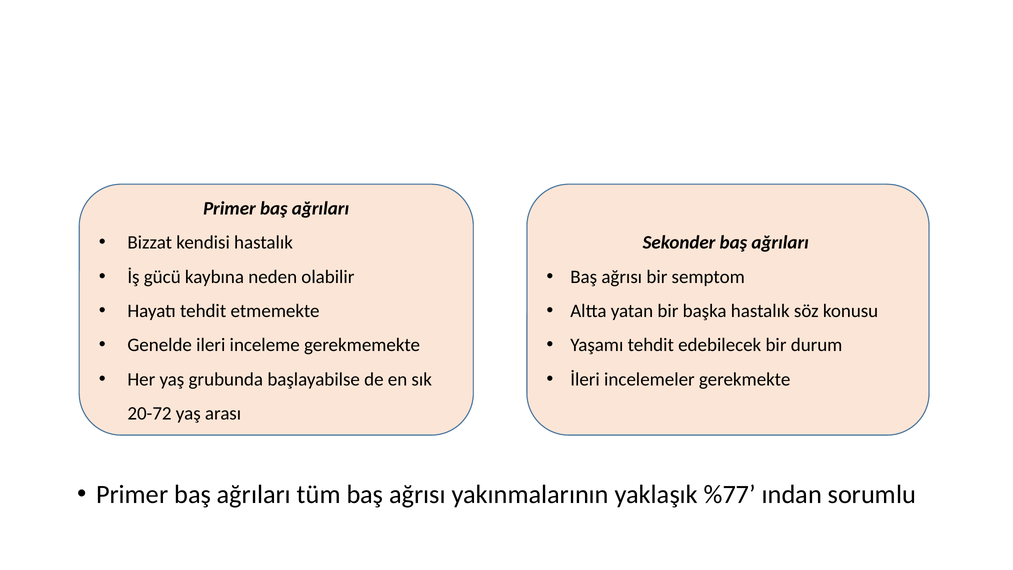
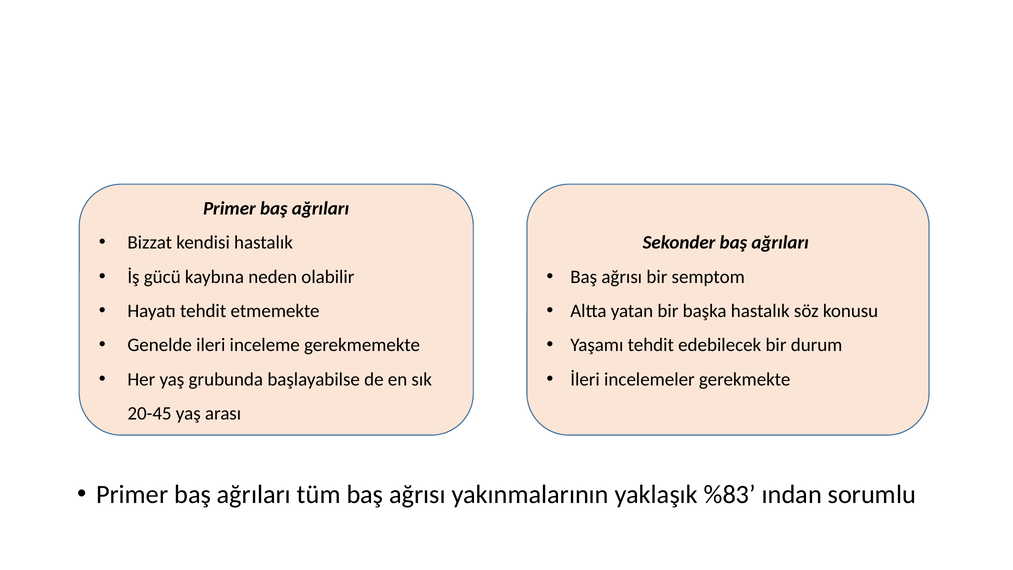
20-72: 20-72 -> 20-45 (150, 413)
%77: %77 -> %83 (730, 494)
